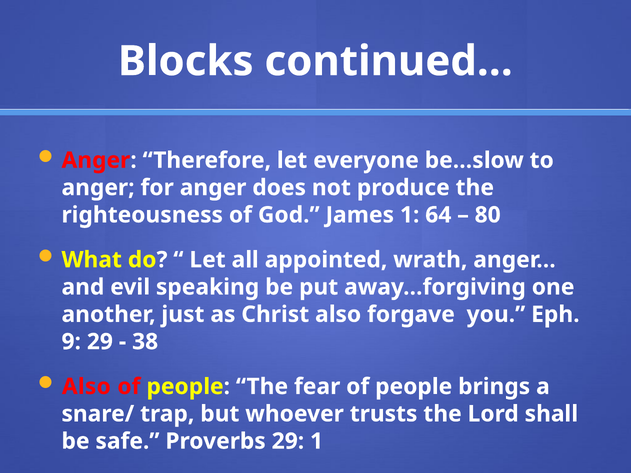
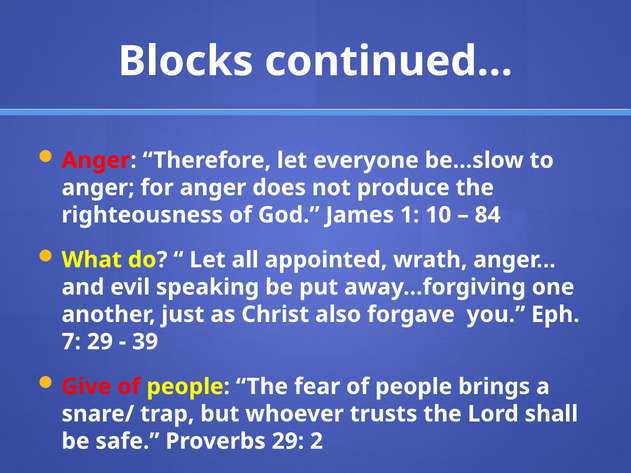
64: 64 -> 10 (438, 215)
80: 80 -> 84 (488, 215)
9: 9 -> 7 (71, 342)
38: 38 -> 39 (145, 342)
Also: Also -> Give (86, 387)
29 1: 1 -> 2 (317, 441)
